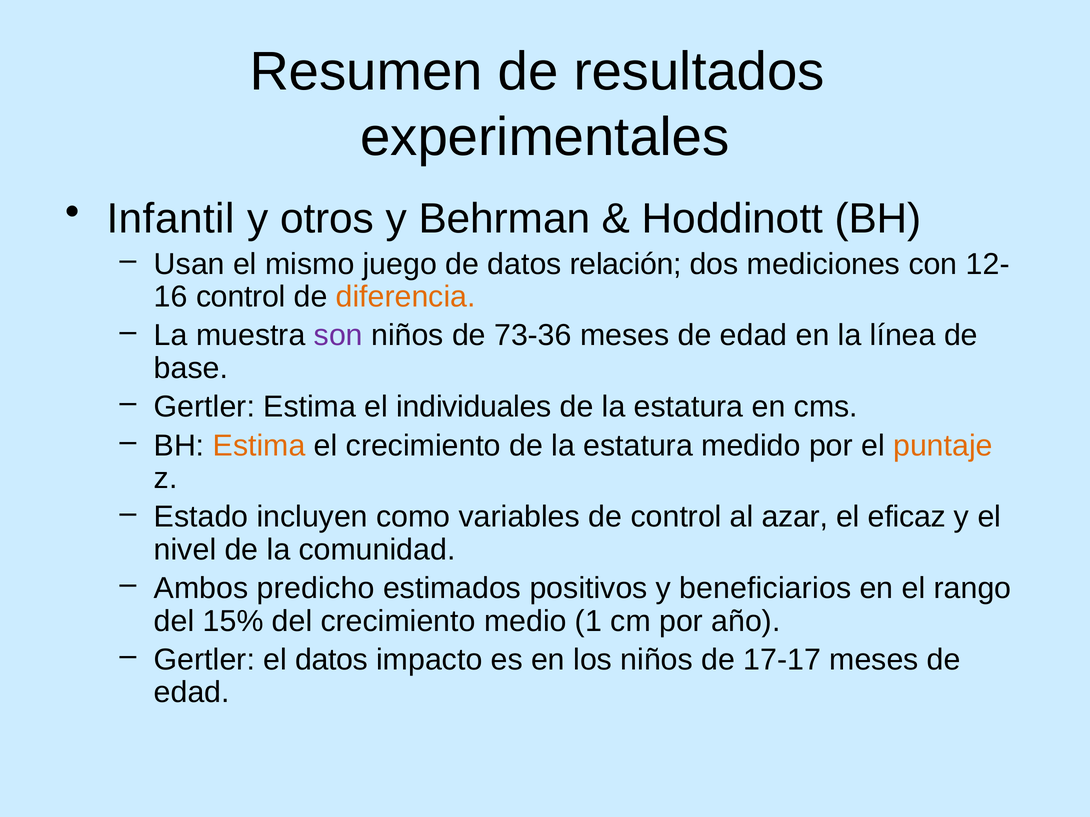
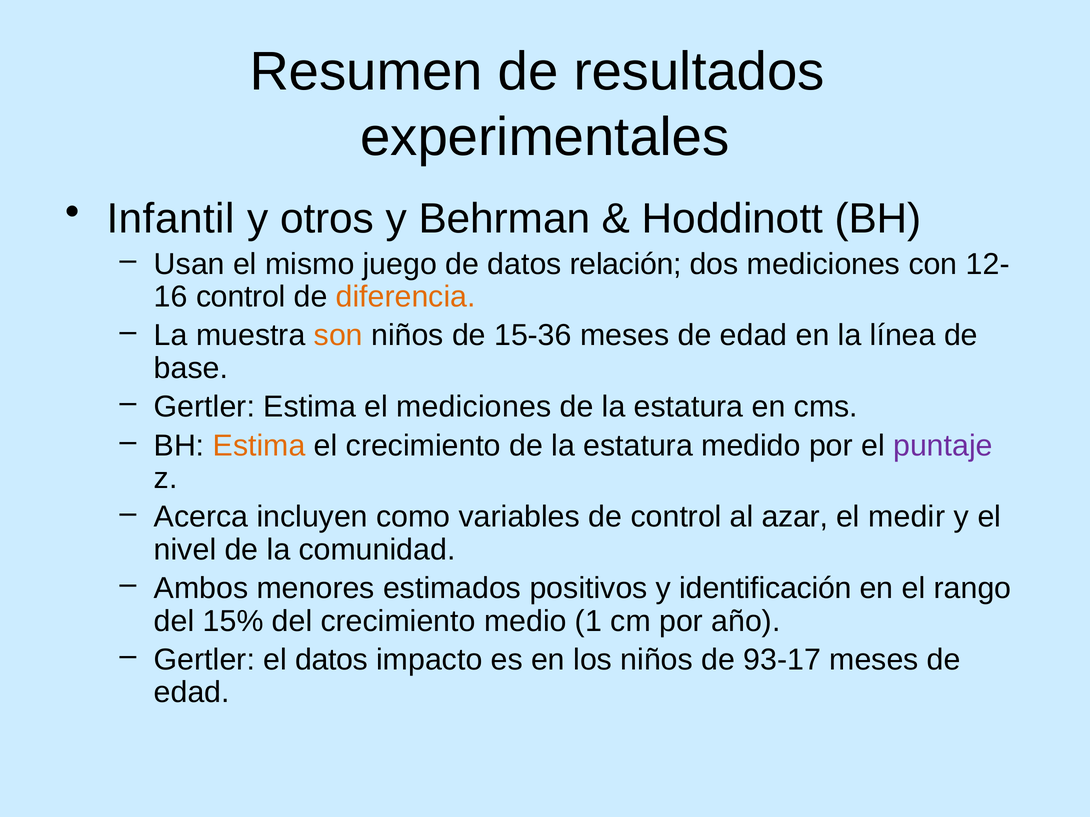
son colour: purple -> orange (338, 336)
73-36: 73-36 -> 15-36 (533, 336)
el individuales: individuales -> mediciones (474, 407)
puntaje colour: orange -> purple (943, 446)
Estado: Estado -> Acerca (201, 517)
eficaz: eficaz -> medir (907, 517)
predicho: predicho -> menores (316, 589)
beneficiarios: beneficiarios -> identificación (766, 589)
17-17: 17-17 -> 93-17 (782, 660)
